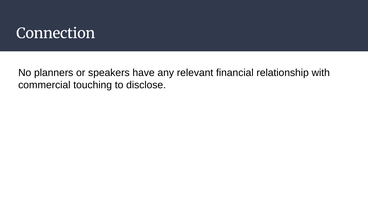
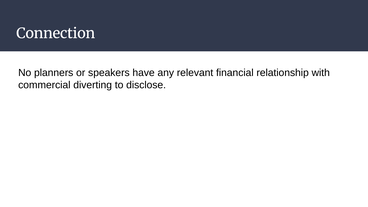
touching: touching -> diverting (93, 85)
